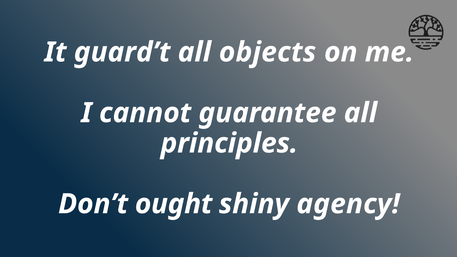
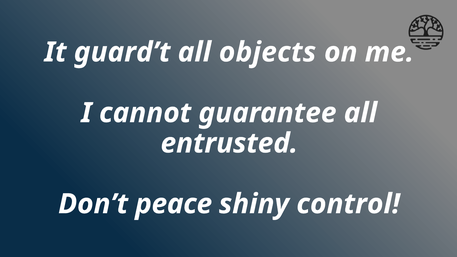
principles: principles -> entrusted (229, 143)
ought: ought -> peace (174, 204)
agency: agency -> control (348, 204)
